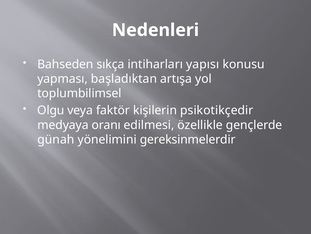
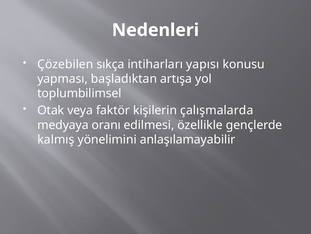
Bahseden: Bahseden -> Çözebilen (65, 64)
Olgu: Olgu -> Otak (51, 110)
psikotikçedir: psikotikçedir -> çalışmalarda (217, 110)
günah: günah -> kalmış (56, 139)
gereksinmelerdir: gereksinmelerdir -> anlaşılamayabilir (188, 139)
